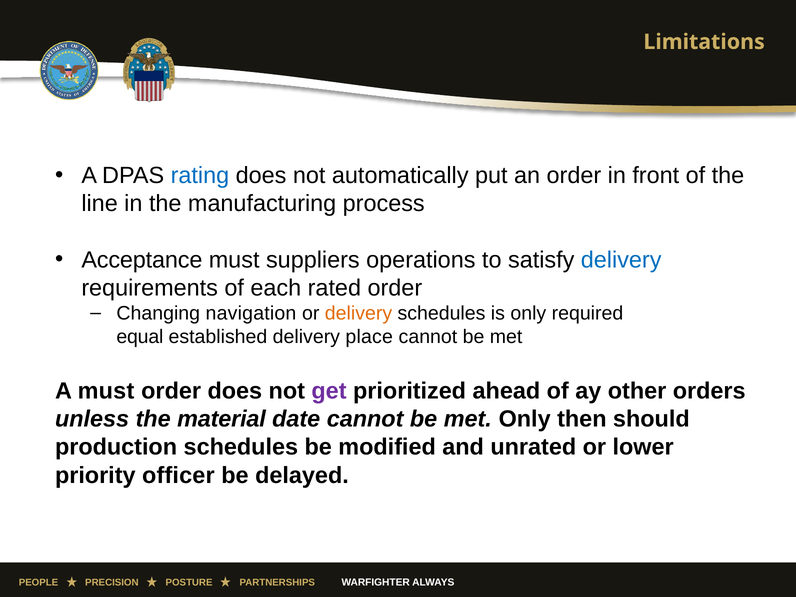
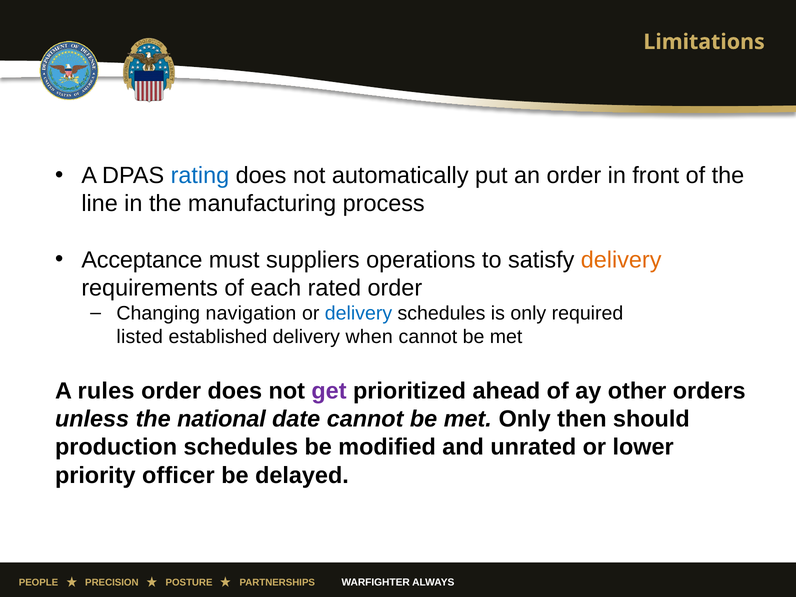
delivery colour: blue -> orange (621, 260)
delivery colour: orange -> blue (359, 313)
equal: equal -> listed (140, 337)
place: place -> when (369, 337)
A must: must -> rules (106, 391)
material: material -> national (221, 419)
